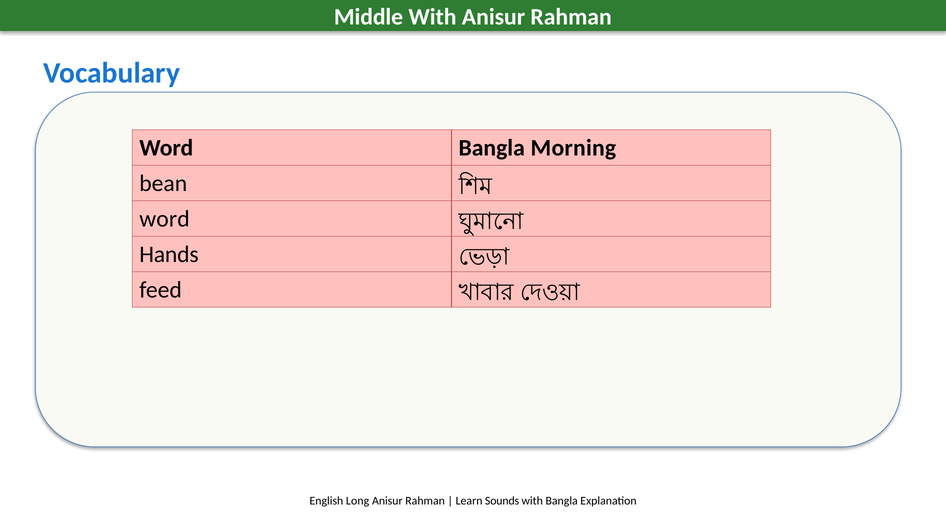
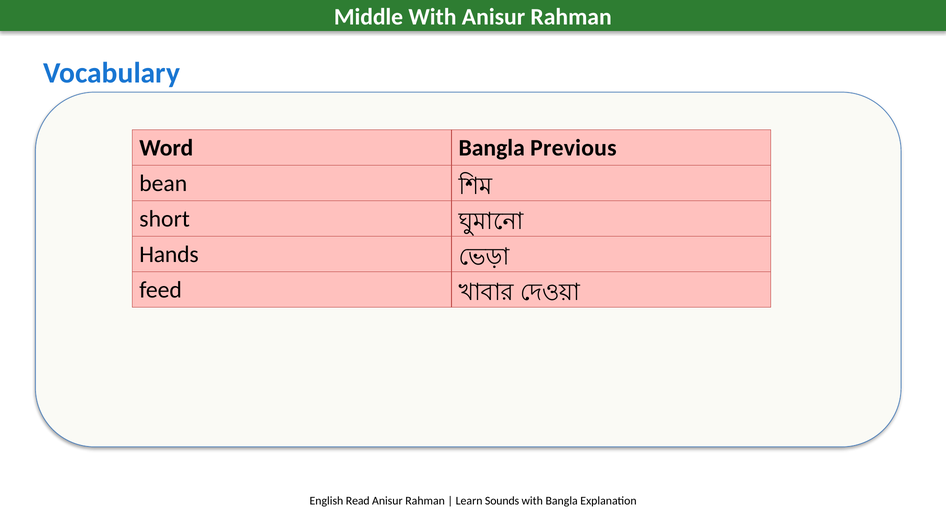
Morning: Morning -> Previous (573, 148)
word: word -> short (165, 219)
Long: Long -> Read (358, 501)
